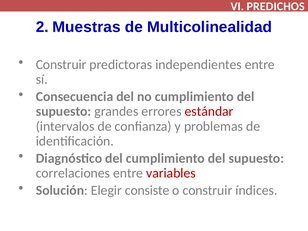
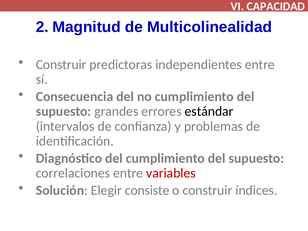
PREDICHOS: PREDICHOS -> CAPACIDAD (276, 6)
Muestras: Muestras -> Magnitud (86, 27)
estándar colour: red -> black (209, 111)
